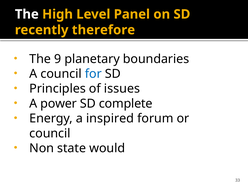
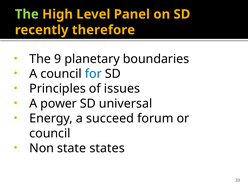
The colour: white -> light green (27, 14)
complete: complete -> universal (126, 104)
inspired: inspired -> succeed (110, 118)
would: would -> states (107, 148)
